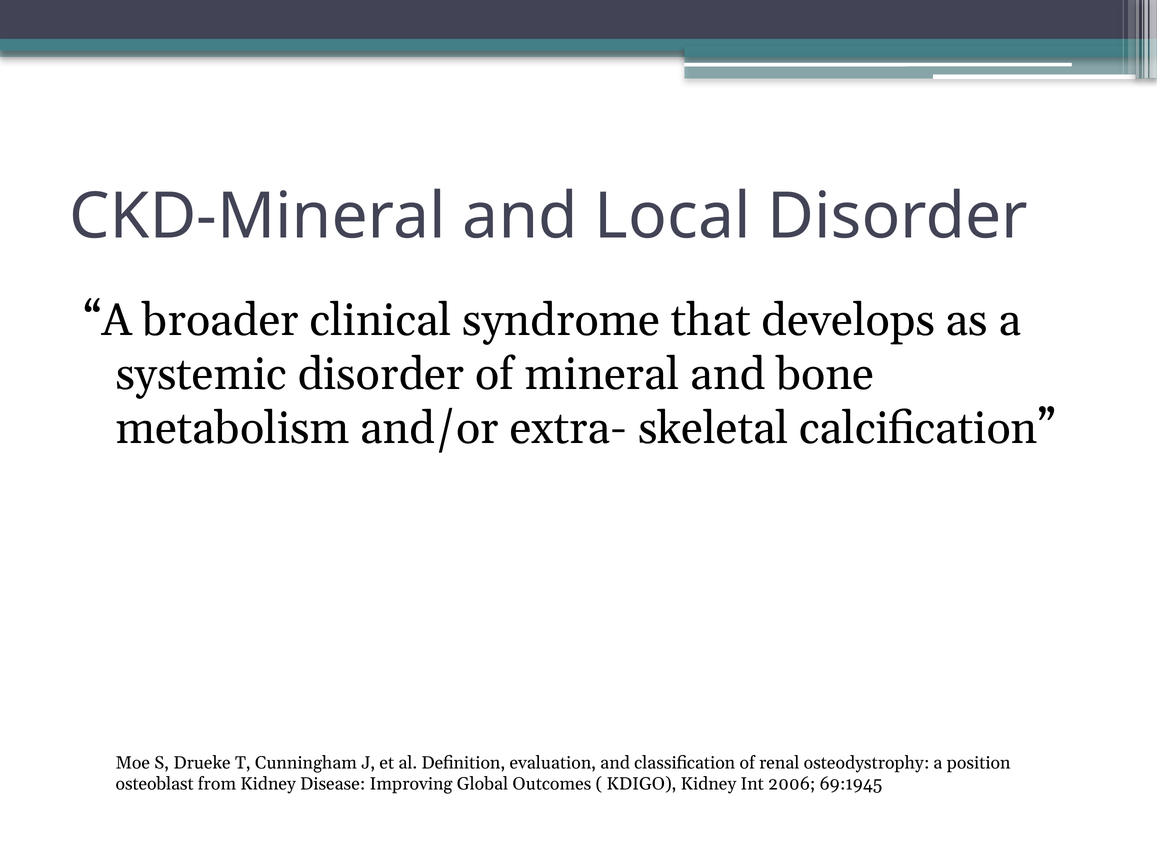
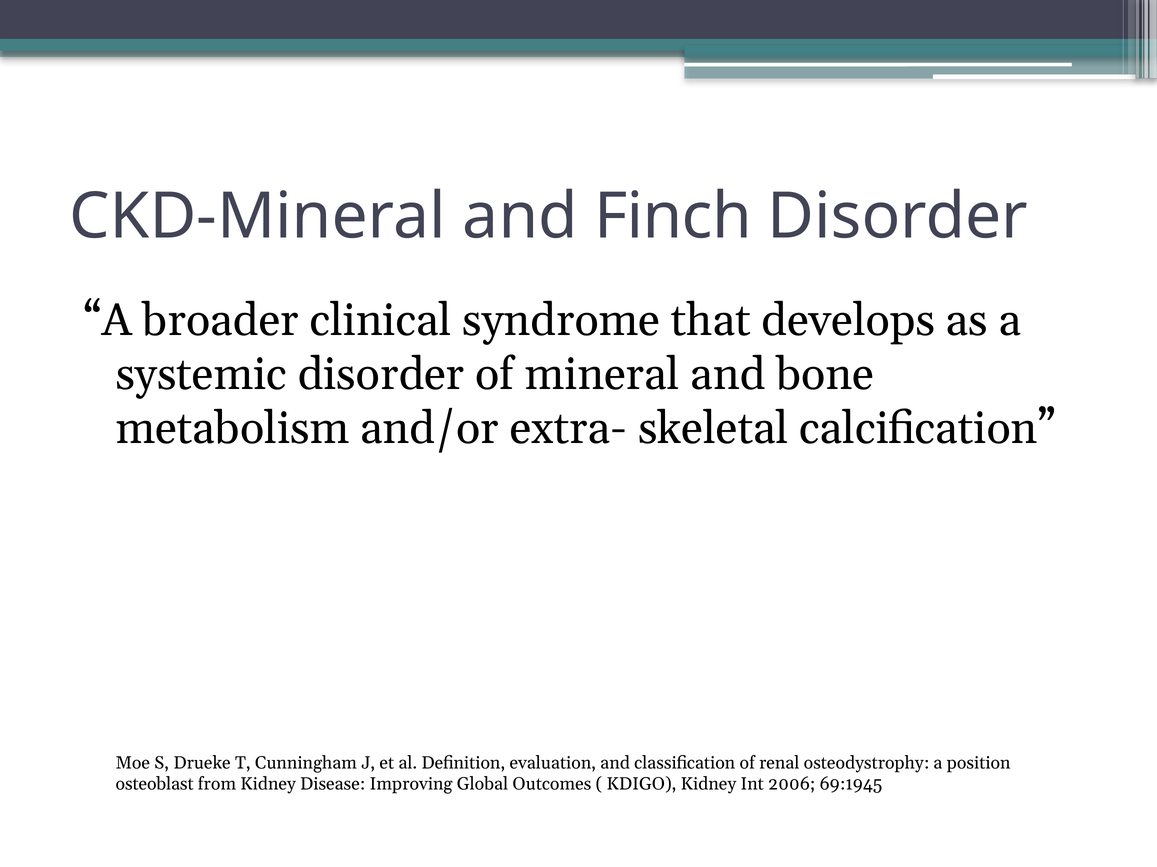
Local: Local -> Finch (673, 217)
